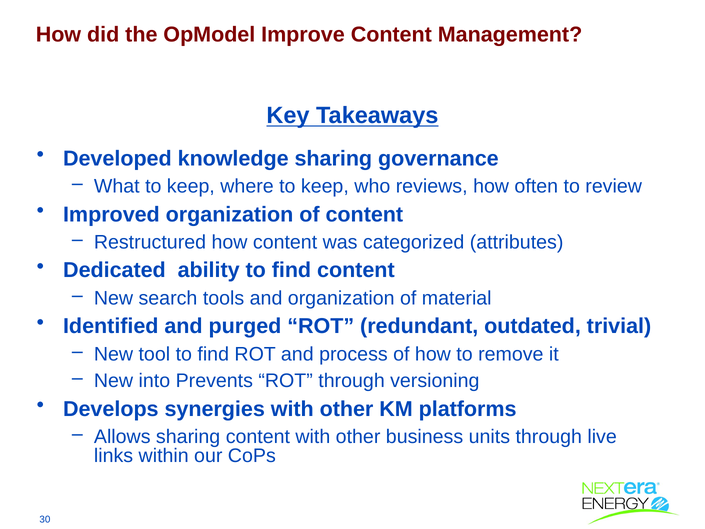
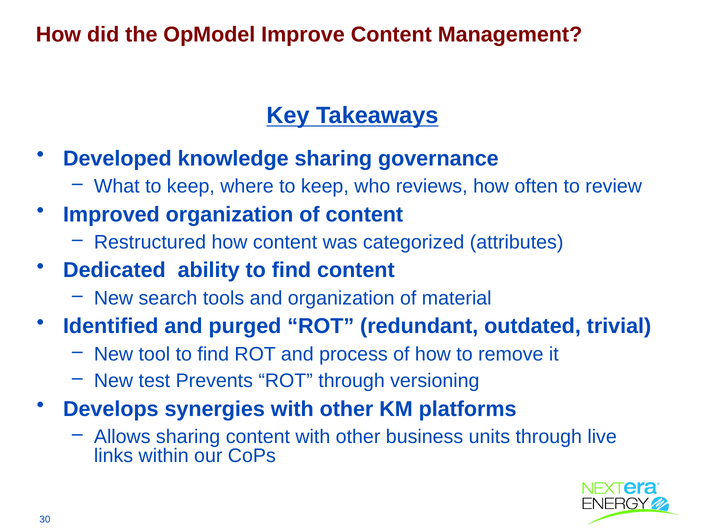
into: into -> test (154, 381)
